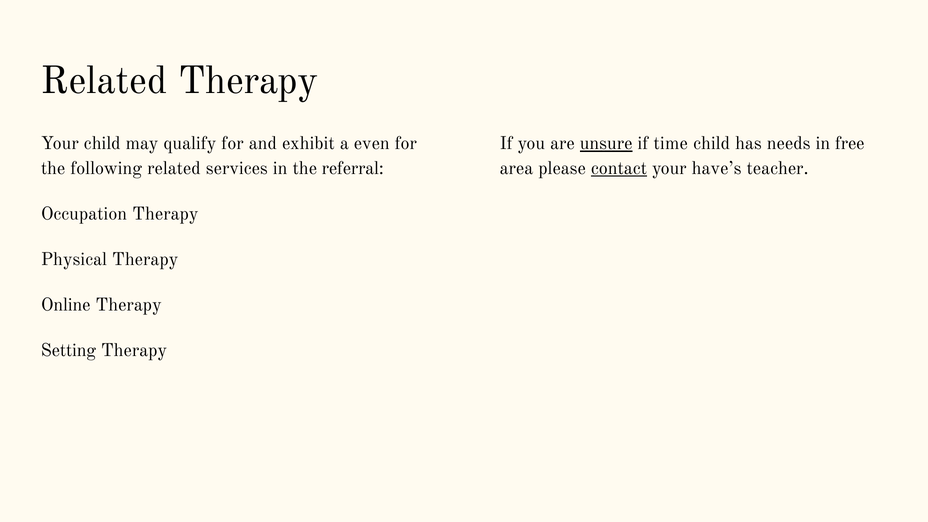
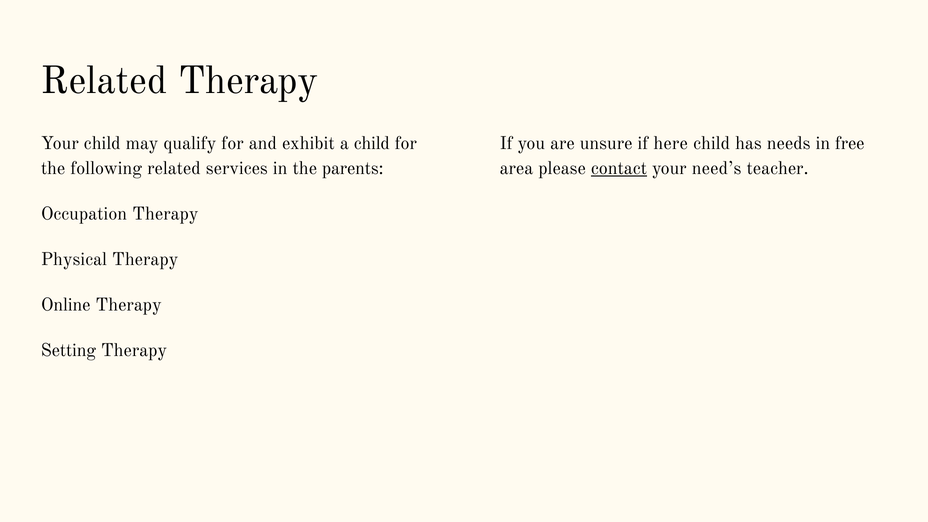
a even: even -> child (372, 144)
unsure underline: present -> none (606, 144)
time: time -> here (671, 144)
referral: referral -> parents (353, 168)
have’s: have’s -> need’s (717, 168)
